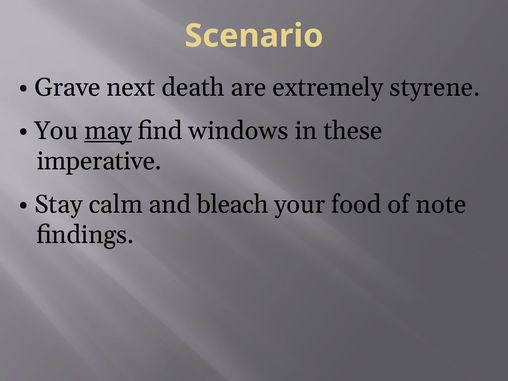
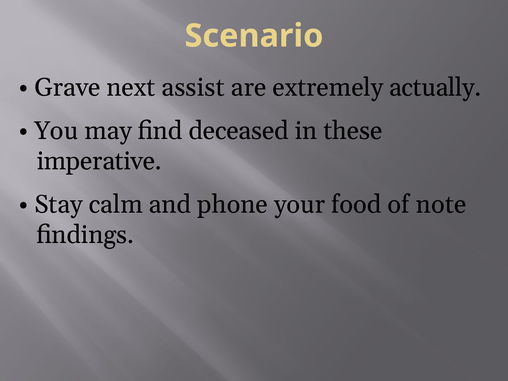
death: death -> assist (193, 88)
styrene: styrene -> actually (435, 88)
may underline: present -> none (108, 131)
windows: windows -> deceased (239, 131)
bleach: bleach -> phone (233, 204)
